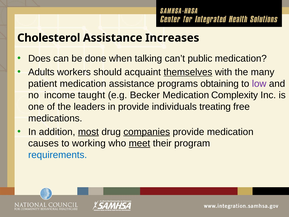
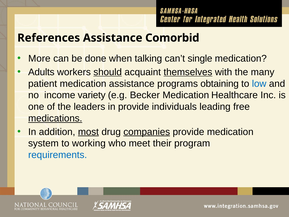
Cholesterol: Cholesterol -> References (49, 38)
Increases: Increases -> Comorbid (172, 38)
Does: Does -> More (39, 58)
public: public -> single (200, 58)
should underline: none -> present (108, 72)
low colour: purple -> blue (259, 84)
taught: taught -> variety (92, 95)
Complexity: Complexity -> Healthcare (235, 95)
treating: treating -> leading (215, 107)
medications underline: none -> present (55, 118)
causes: causes -> system (43, 143)
meet underline: present -> none (139, 143)
